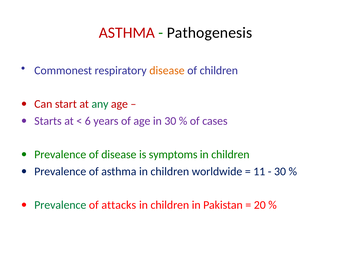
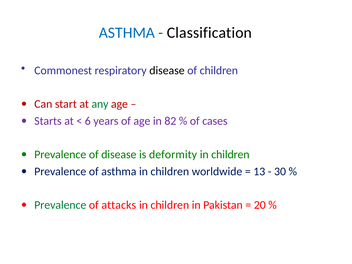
ASTHMA colour: red -> blue (127, 33)
Pathogenesis: Pathogenesis -> Classification (209, 33)
disease colour: orange -> black (167, 70)
in 30: 30 -> 82 (170, 121)
symptoms: symptoms -> deformity (173, 154)
11: 11 -> 13 (259, 171)
